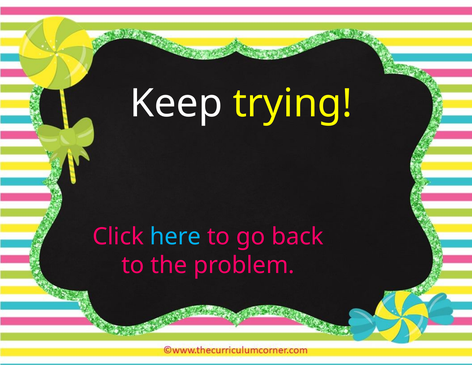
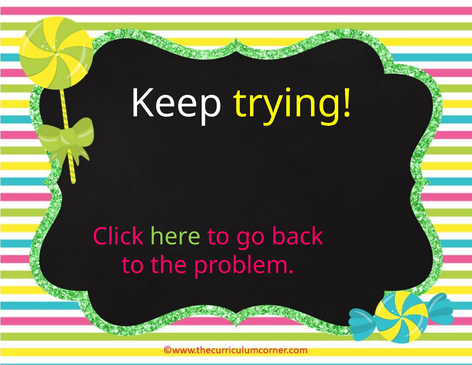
here colour: light blue -> light green (176, 236)
